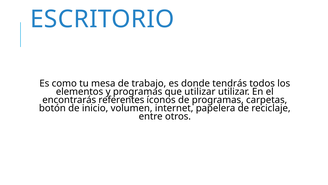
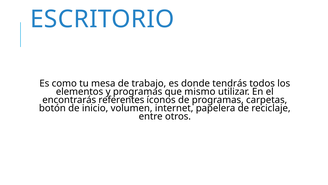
que utilizar: utilizar -> mismo (200, 91)
